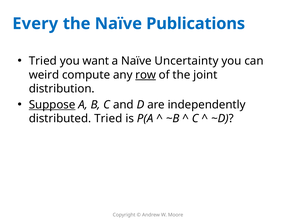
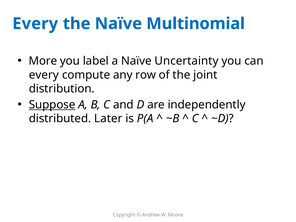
Publications: Publications -> Multinomial (196, 24)
Tried: Tried -> More (43, 61)
want: want -> label (96, 61)
weird: weird -> every (44, 75)
row underline: present -> none (146, 75)
distributed Tried: Tried -> Later (108, 119)
